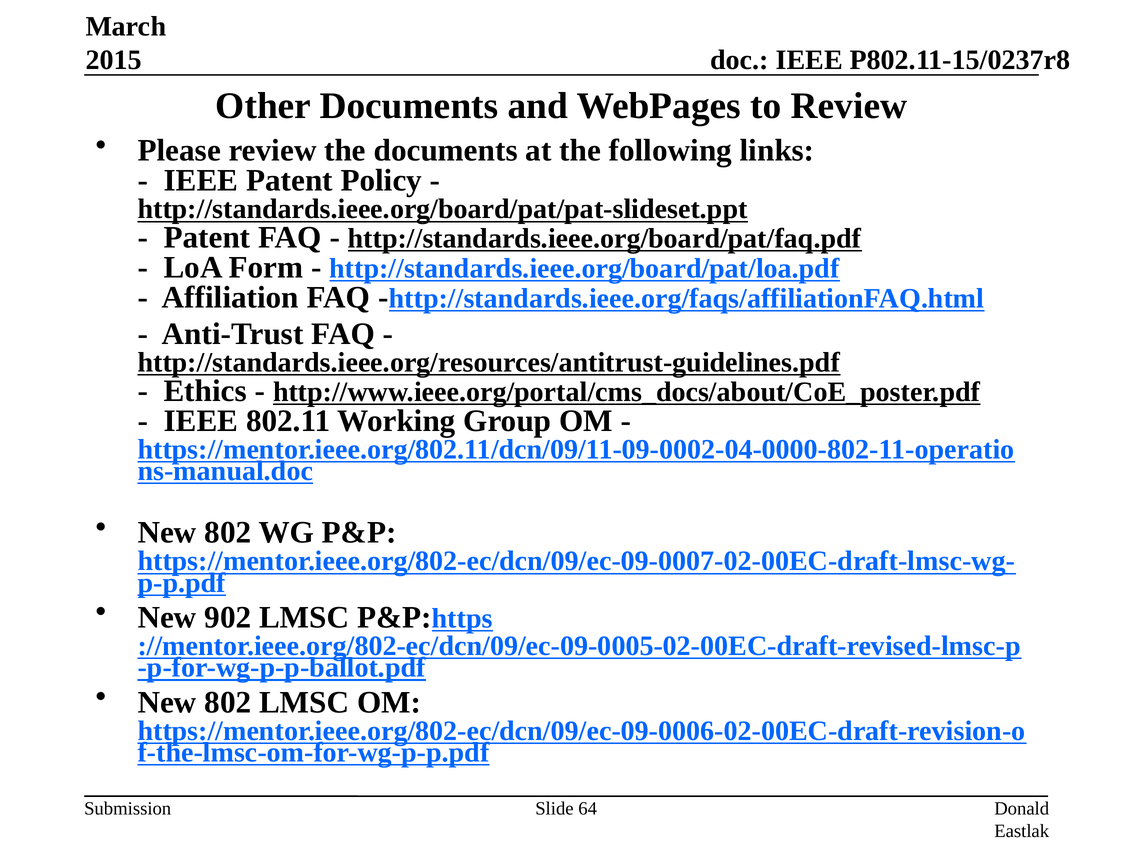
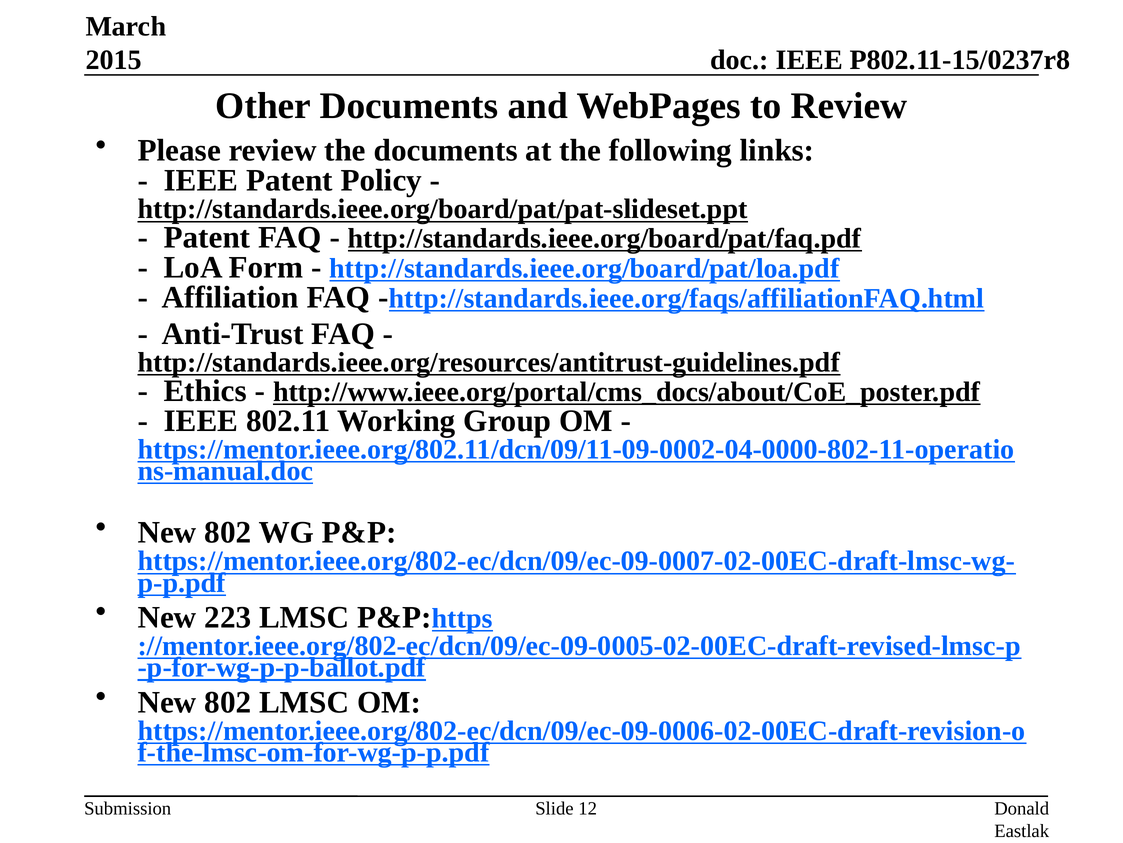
902: 902 -> 223 (228, 617)
64: 64 -> 12 (588, 808)
